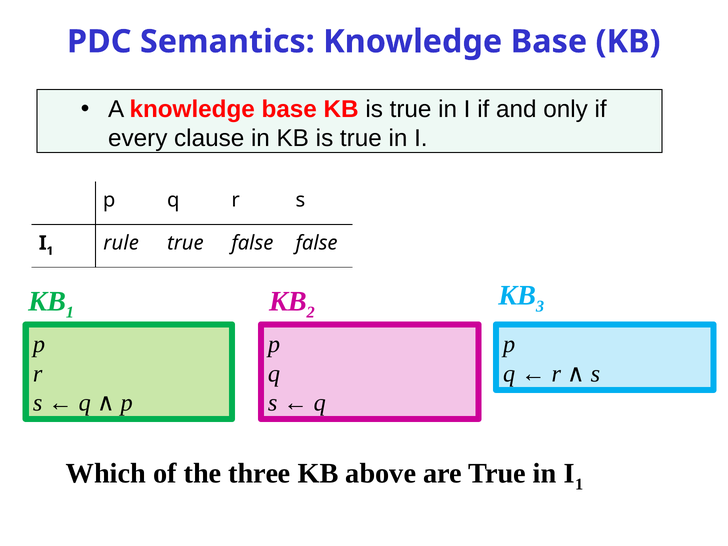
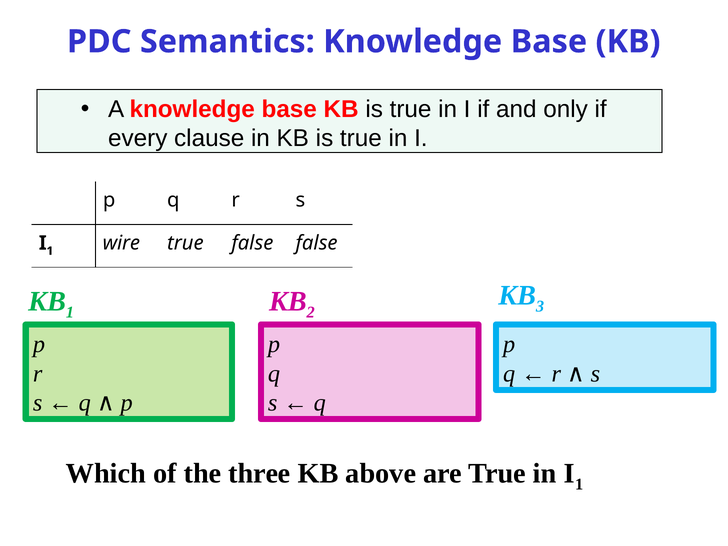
rule: rule -> wire (121, 243)
